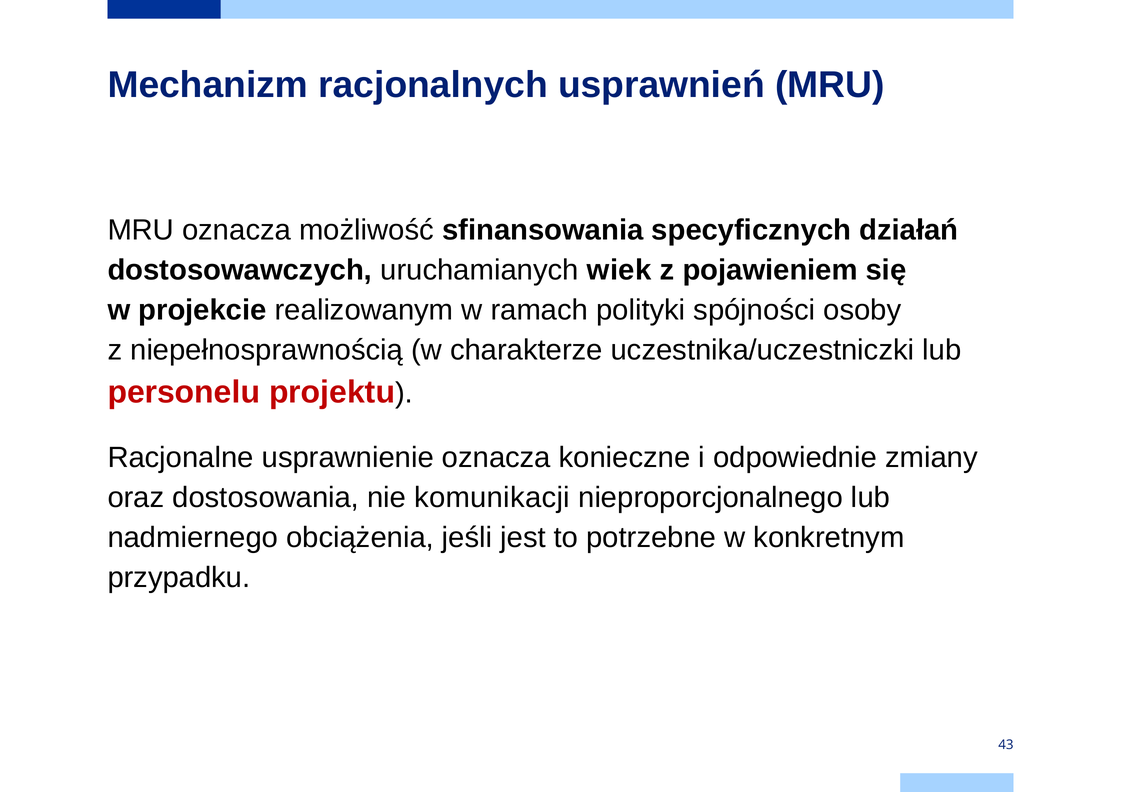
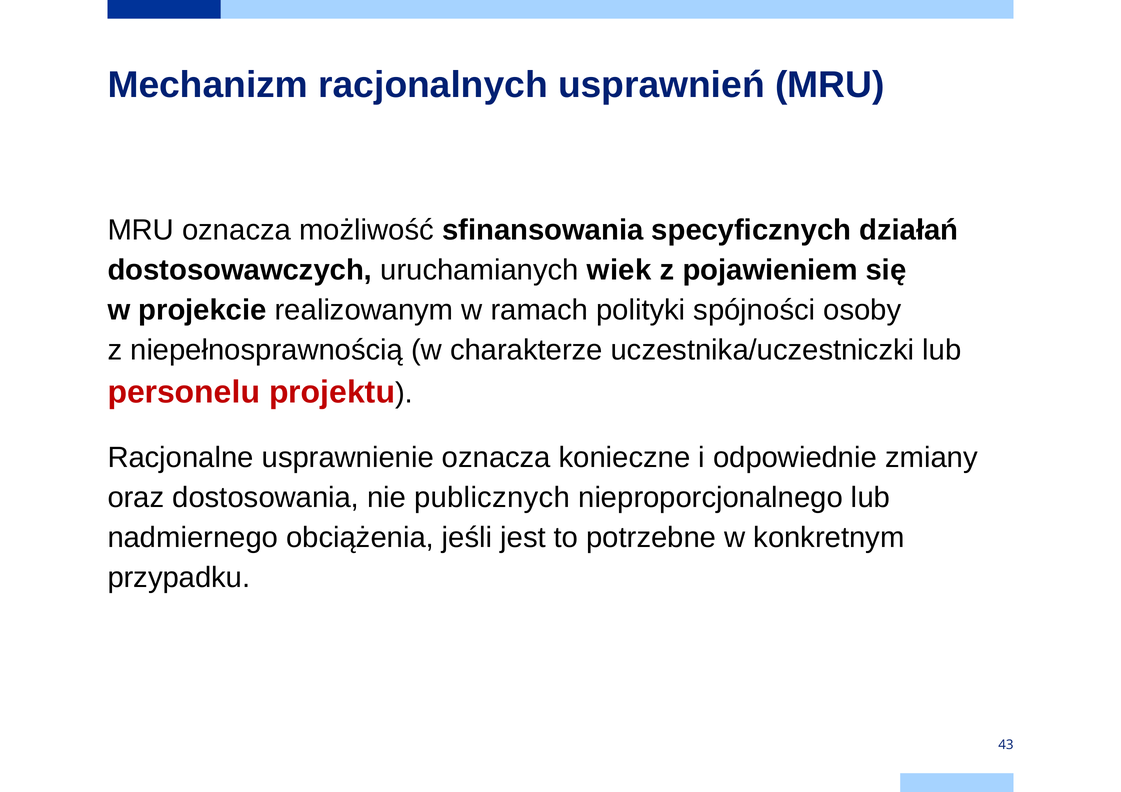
komunikacji: komunikacji -> publicznych (492, 498)
